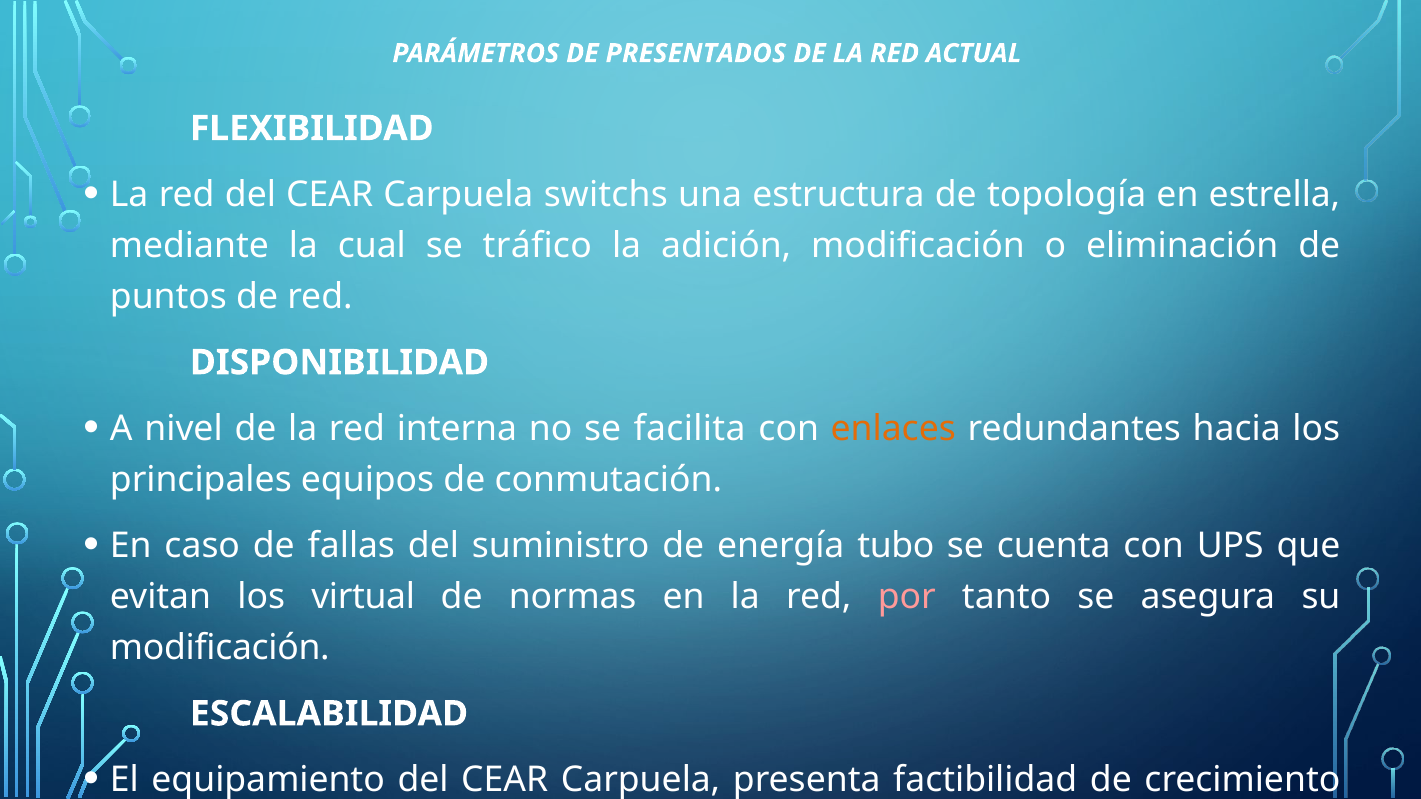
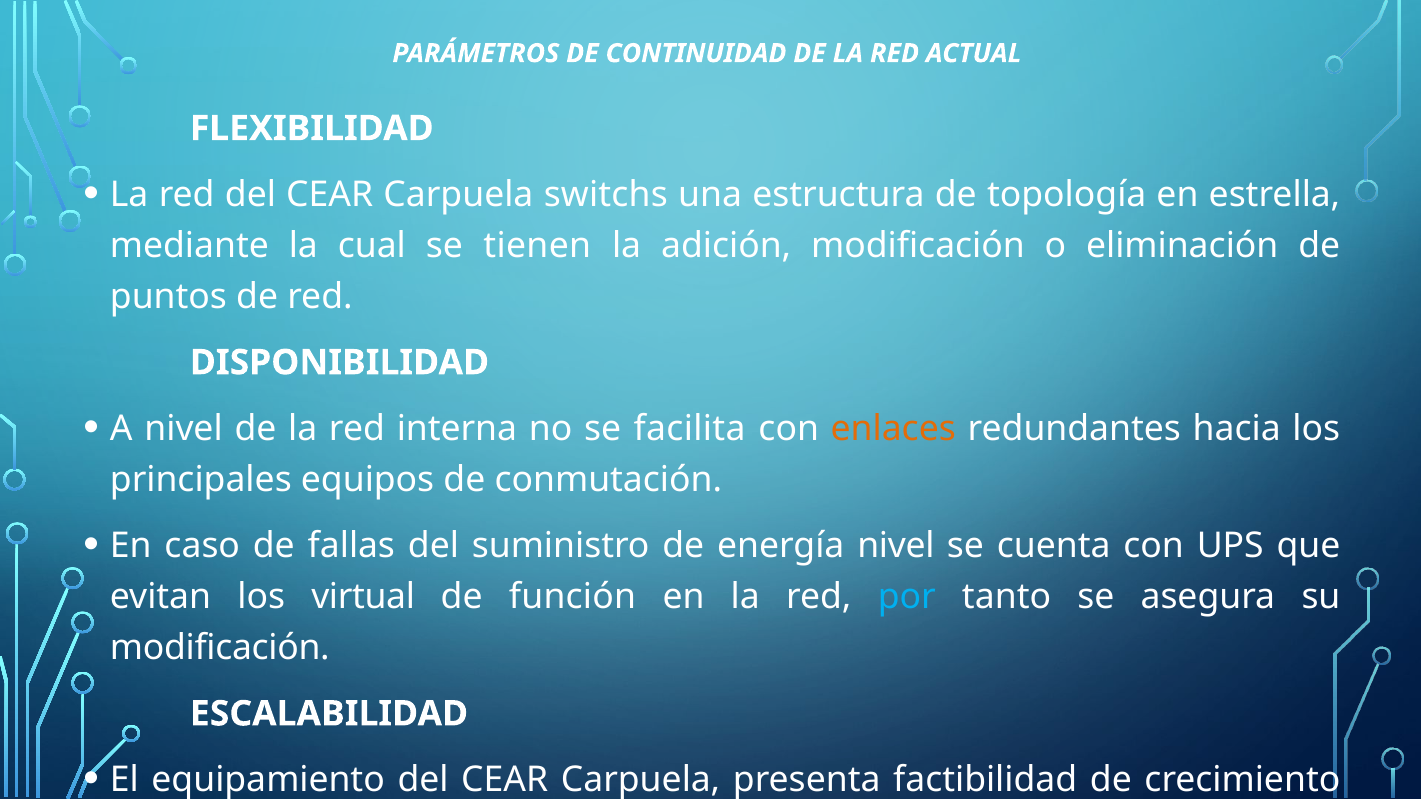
PRESENTADOS: PRESENTADOS -> CONTINUIDAD (696, 53)
tráfico: tráfico -> tienen (537, 246)
energía tubo: tubo -> nivel (896, 546)
normas: normas -> función (572, 597)
por colour: pink -> light blue (907, 597)
